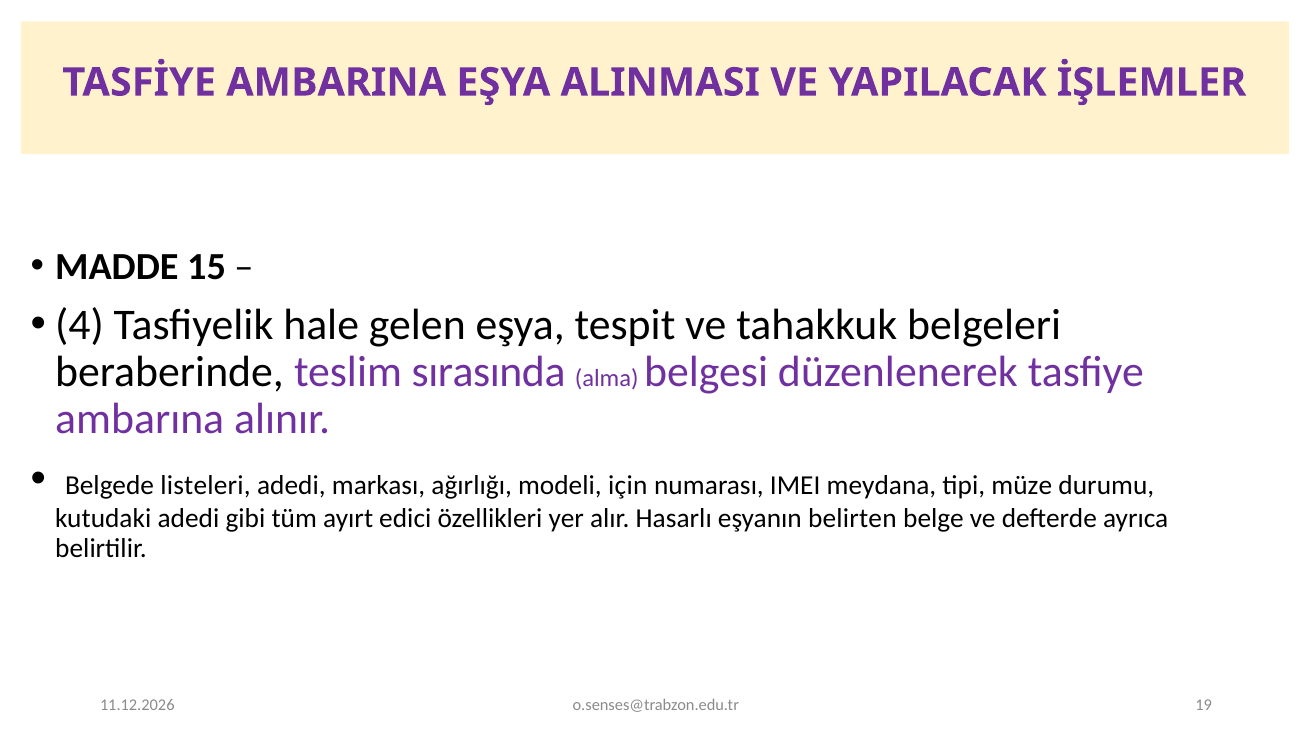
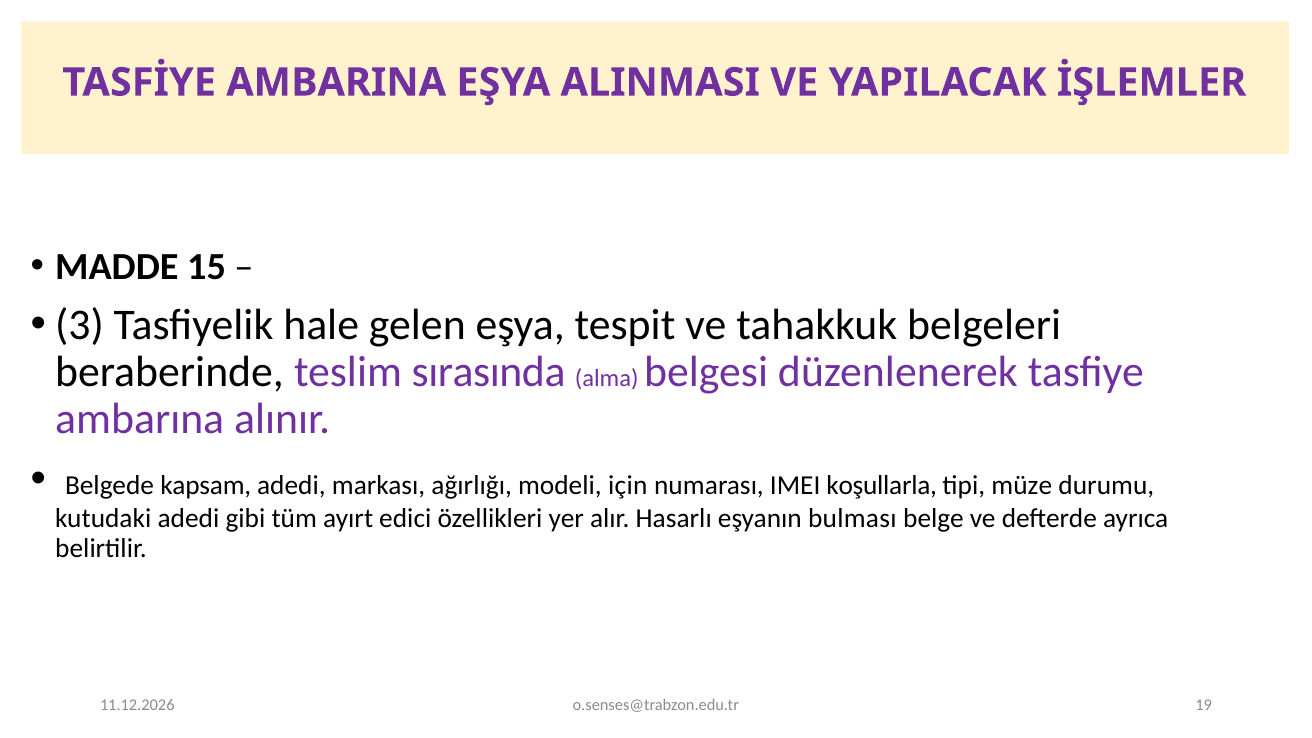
4: 4 -> 3 (80, 325)
listeleri: listeleri -> kapsam (206, 486)
meydana: meydana -> koşullarla (882, 486)
belirten: belirten -> bulması (852, 519)
